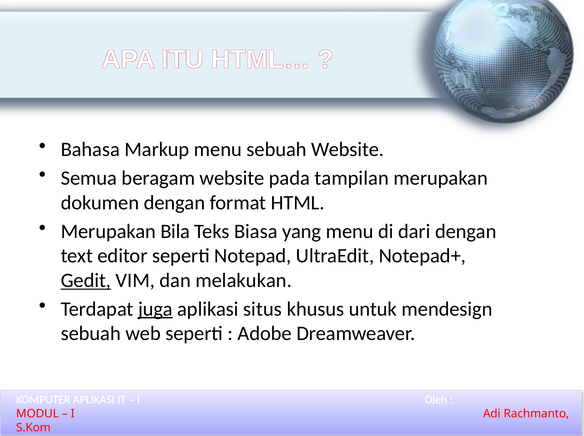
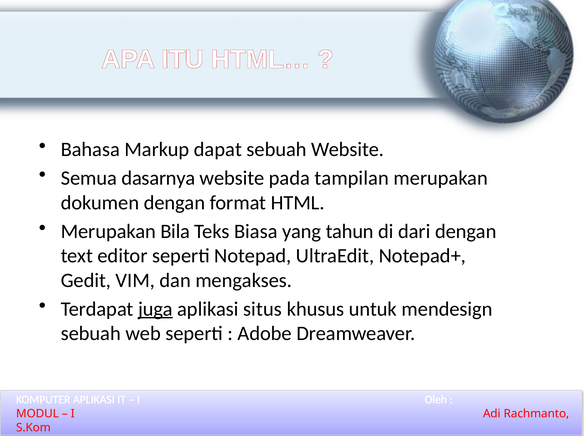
Markup menu: menu -> dapat (218, 150)
beragam: beragam -> dasarnya (158, 178)
yang menu: menu -> tahun (350, 232)
Gedit underline: present -> none (86, 281)
melakukan: melakukan -> mengakses (244, 281)
